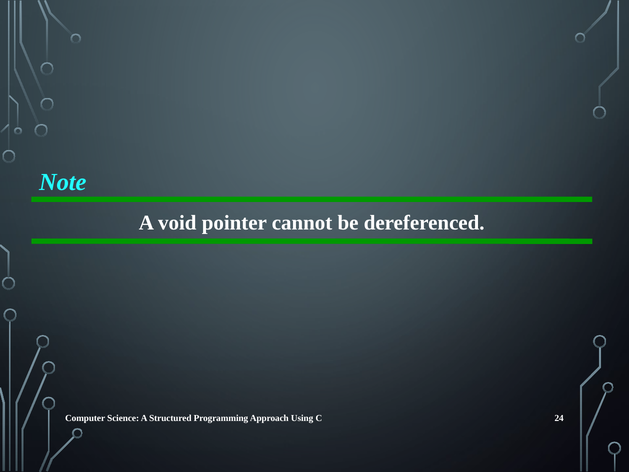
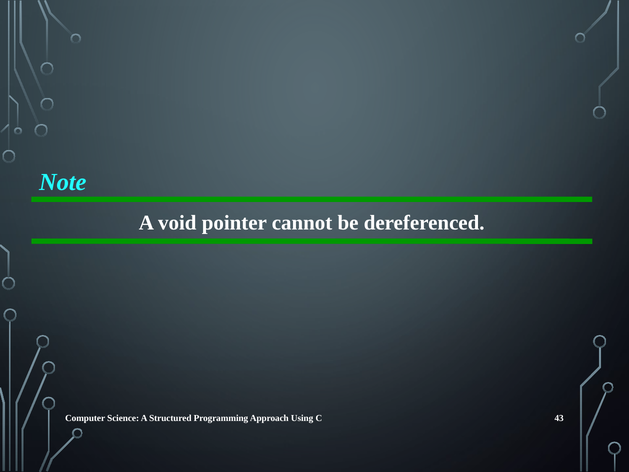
24: 24 -> 43 (559, 418)
